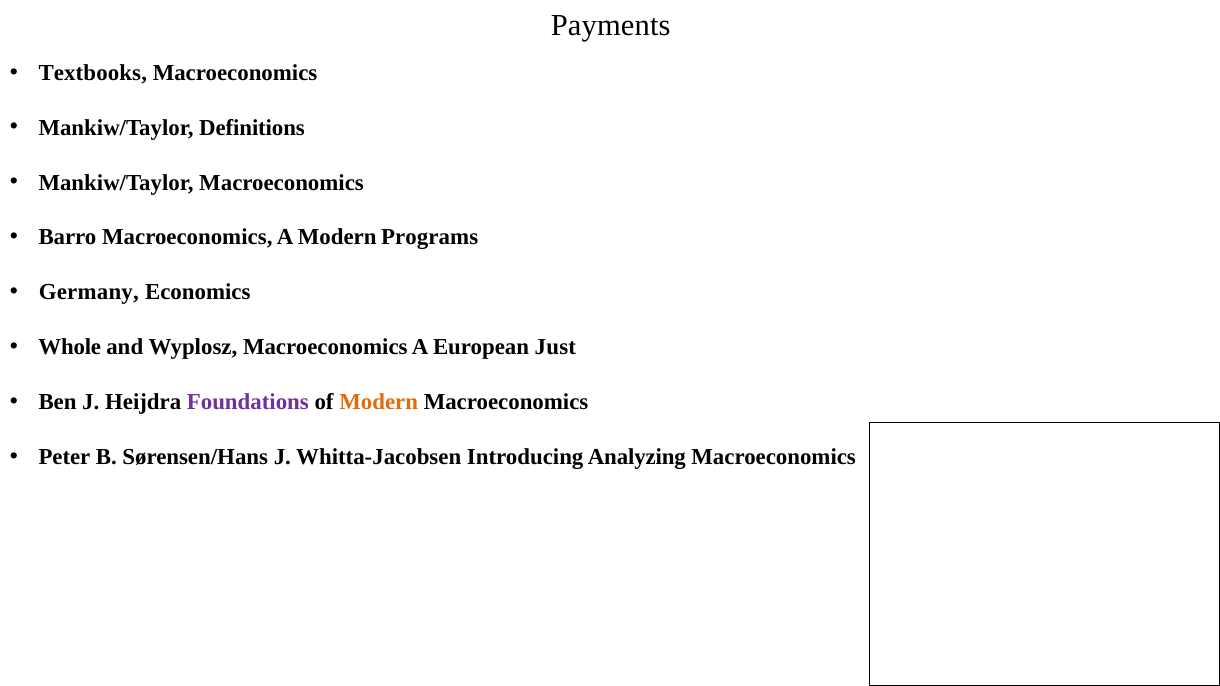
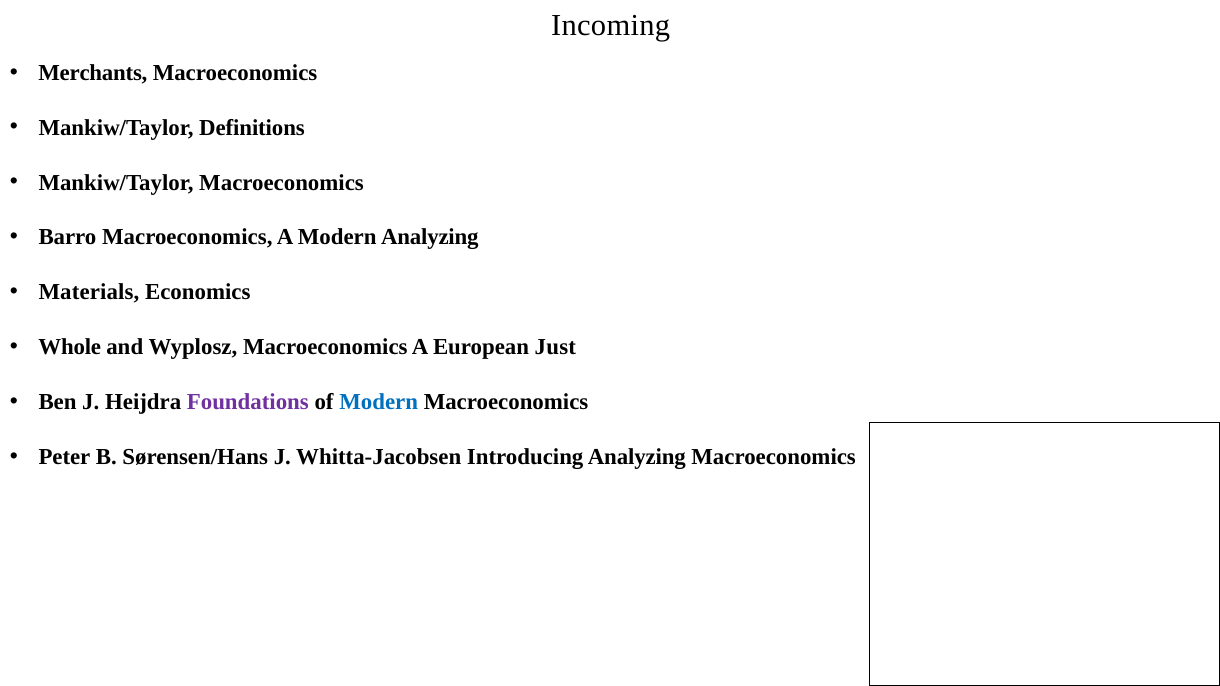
Payments: Payments -> Incoming (611, 26)
Textbooks: Textbooks -> Merchants (93, 73)
Modern Programs: Programs -> Analyzing (430, 238)
Germany: Germany -> Materials (89, 292)
Modern colour: orange -> blue (379, 402)
